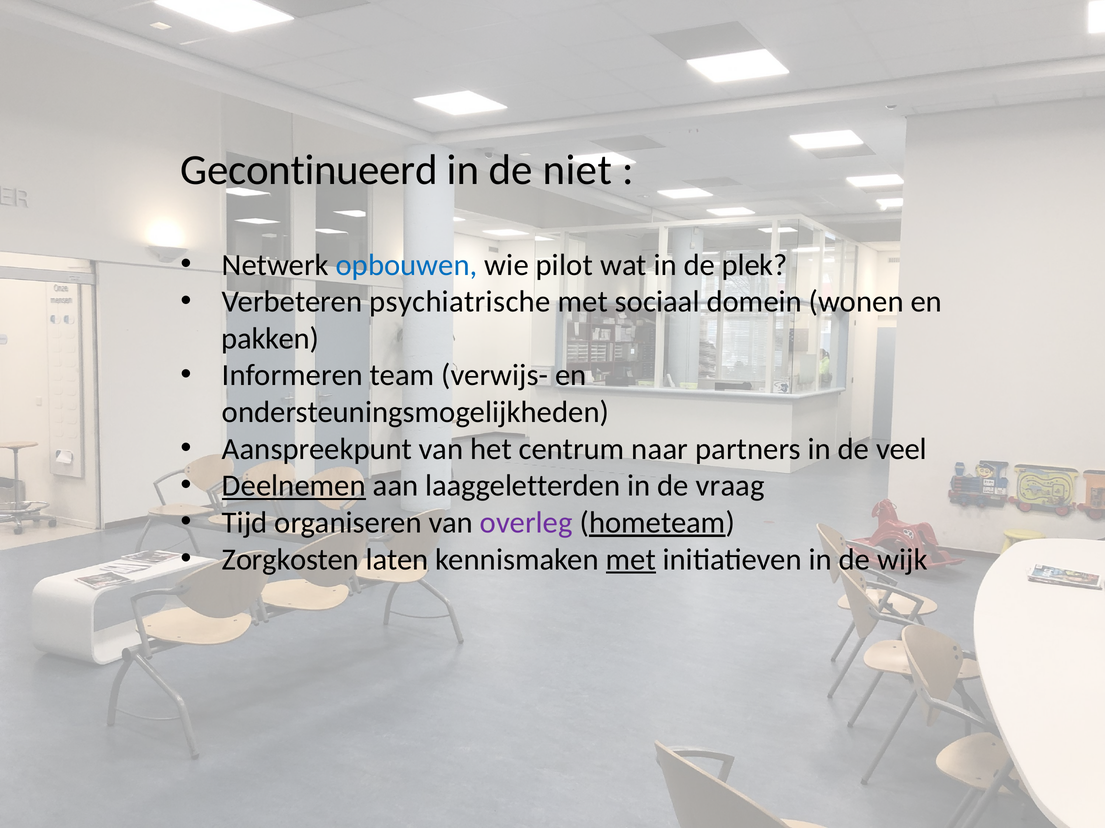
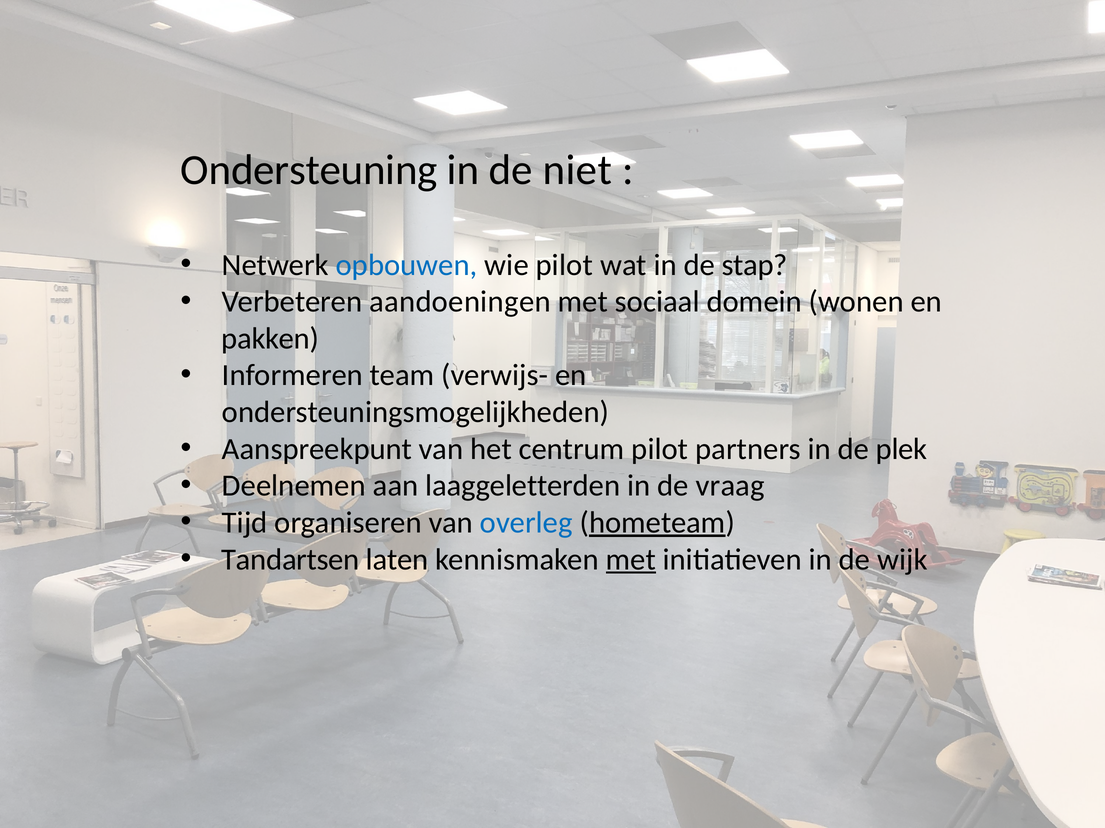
Gecontinueerd: Gecontinueerd -> Ondersteuning (309, 170)
plek: plek -> stap (755, 265)
psychiatrische: psychiatrische -> aandoeningen (460, 302)
centrum naar: naar -> pilot (660, 449)
veel: veel -> plek (902, 449)
Deelnemen underline: present -> none (294, 486)
overleg colour: purple -> blue (526, 523)
Zorgkosten: Zorgkosten -> Tandartsen (290, 560)
